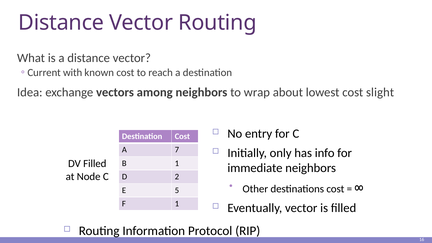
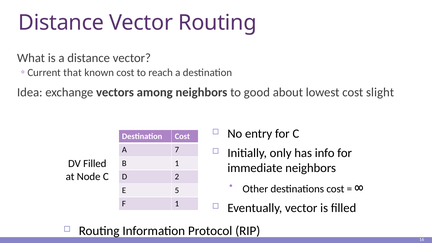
with: with -> that (73, 73)
wrap: wrap -> good (257, 92)
